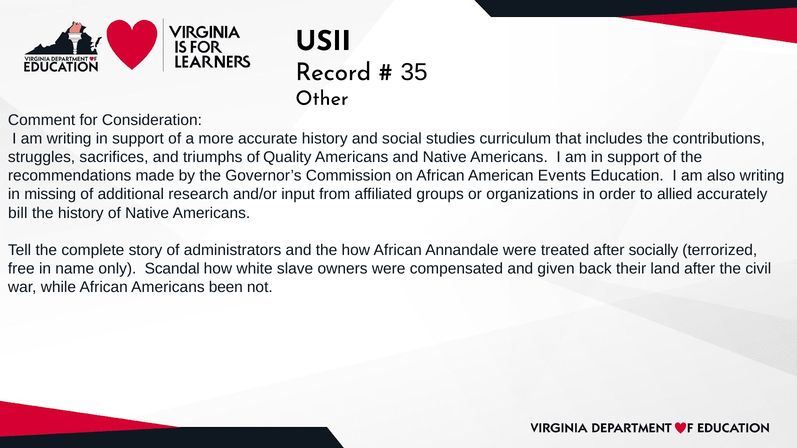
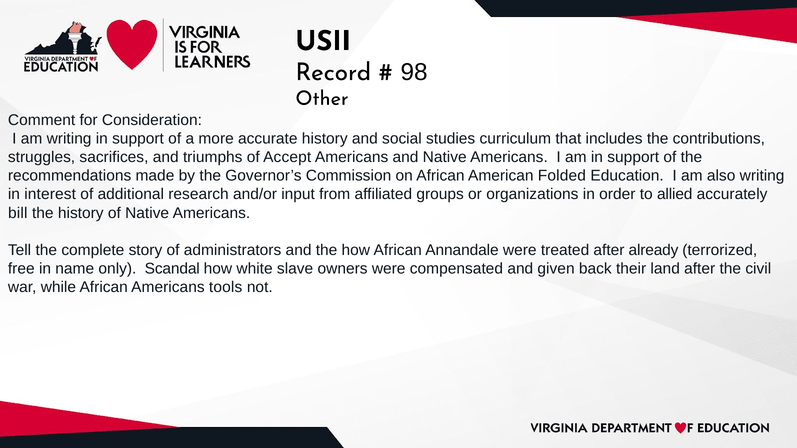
35: 35 -> 98 (414, 72)
Quality: Quality -> Accept (287, 157)
Events: Events -> Folded (562, 176)
missing: missing -> interest (50, 195)
socially: socially -> already (654, 250)
been: been -> tools (226, 288)
